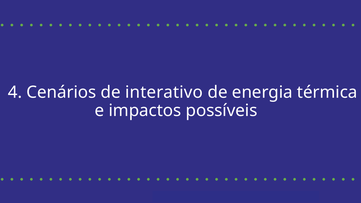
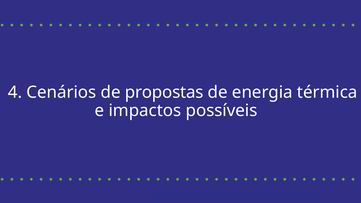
interativo: interativo -> propostas (164, 92)
